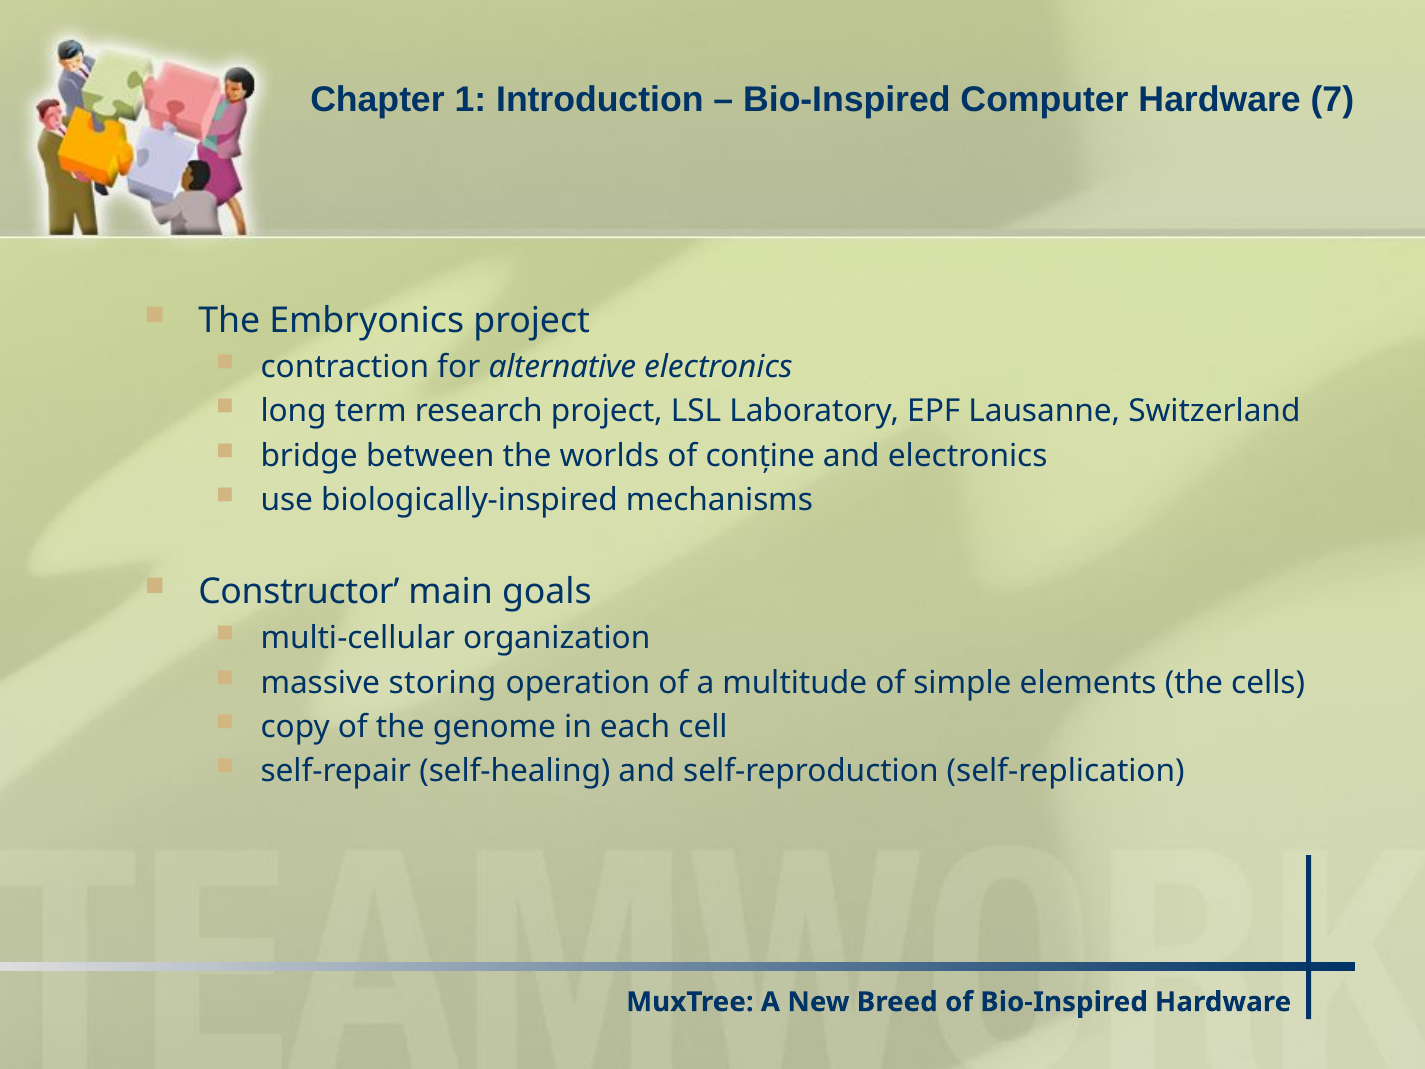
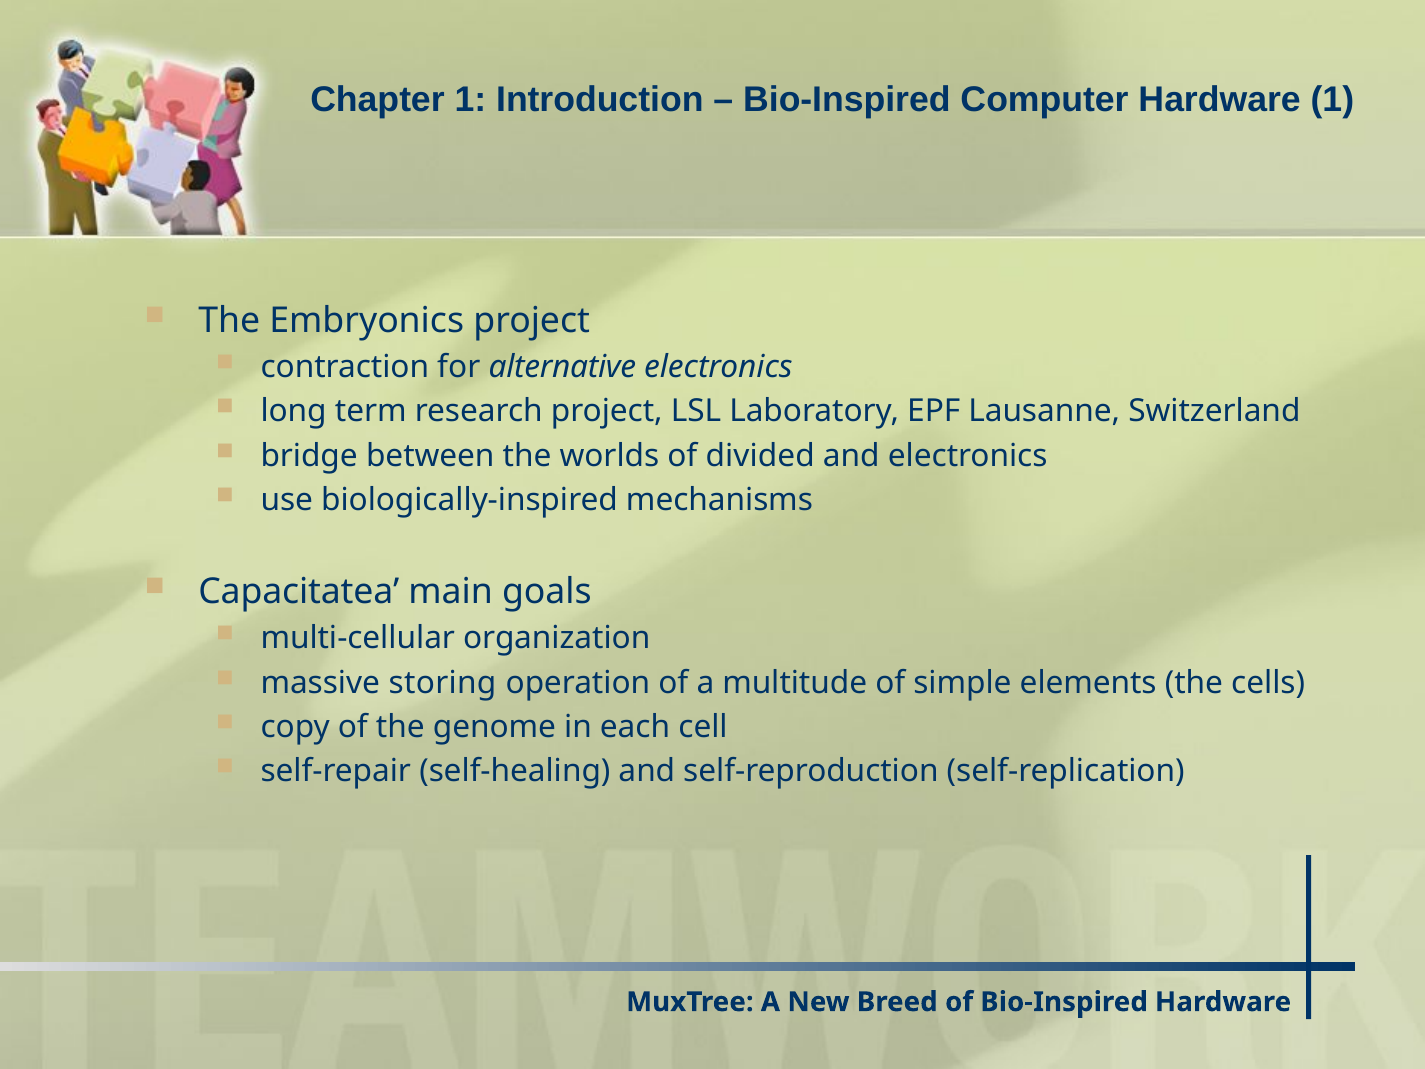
Hardware 7: 7 -> 1 (1332, 100)
conţine: conţine -> divided (760, 455)
Constructor: Constructor -> Capacitatea (299, 592)
